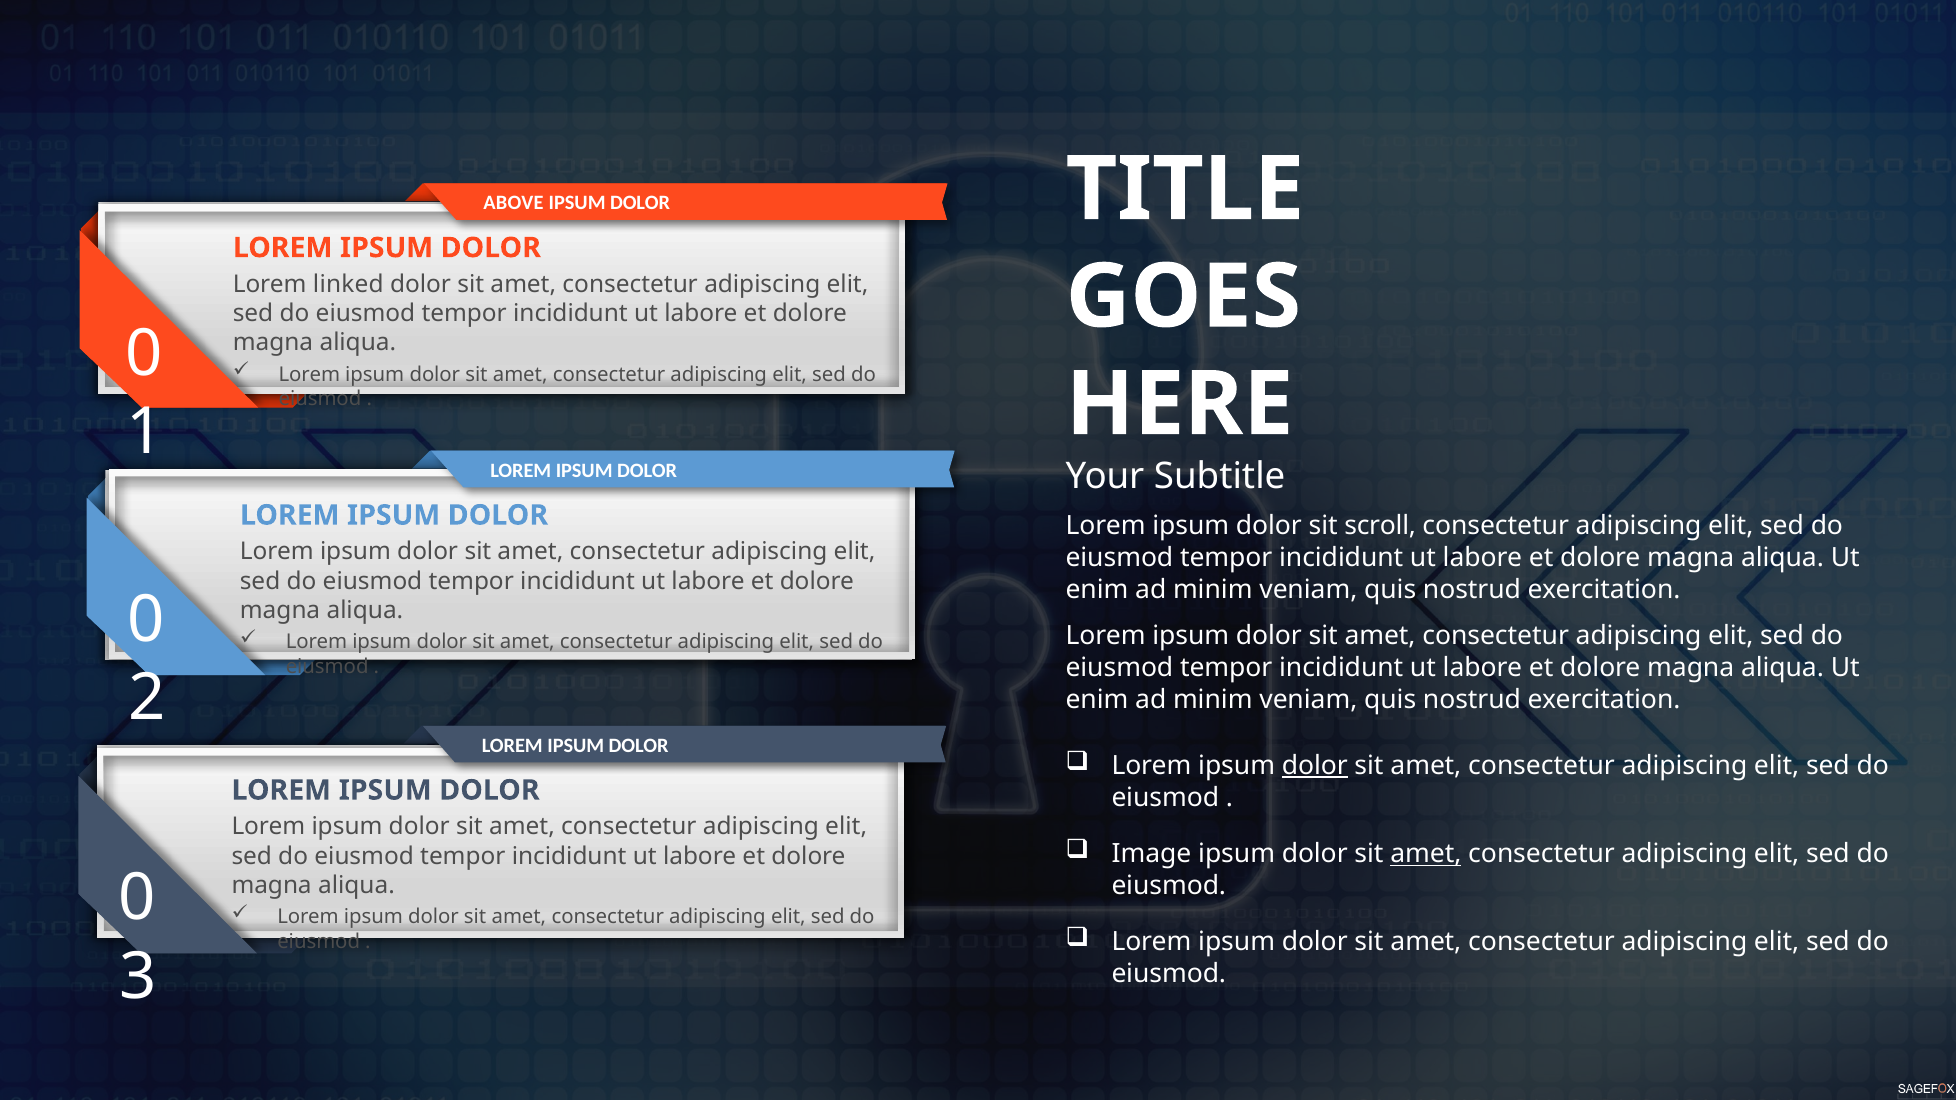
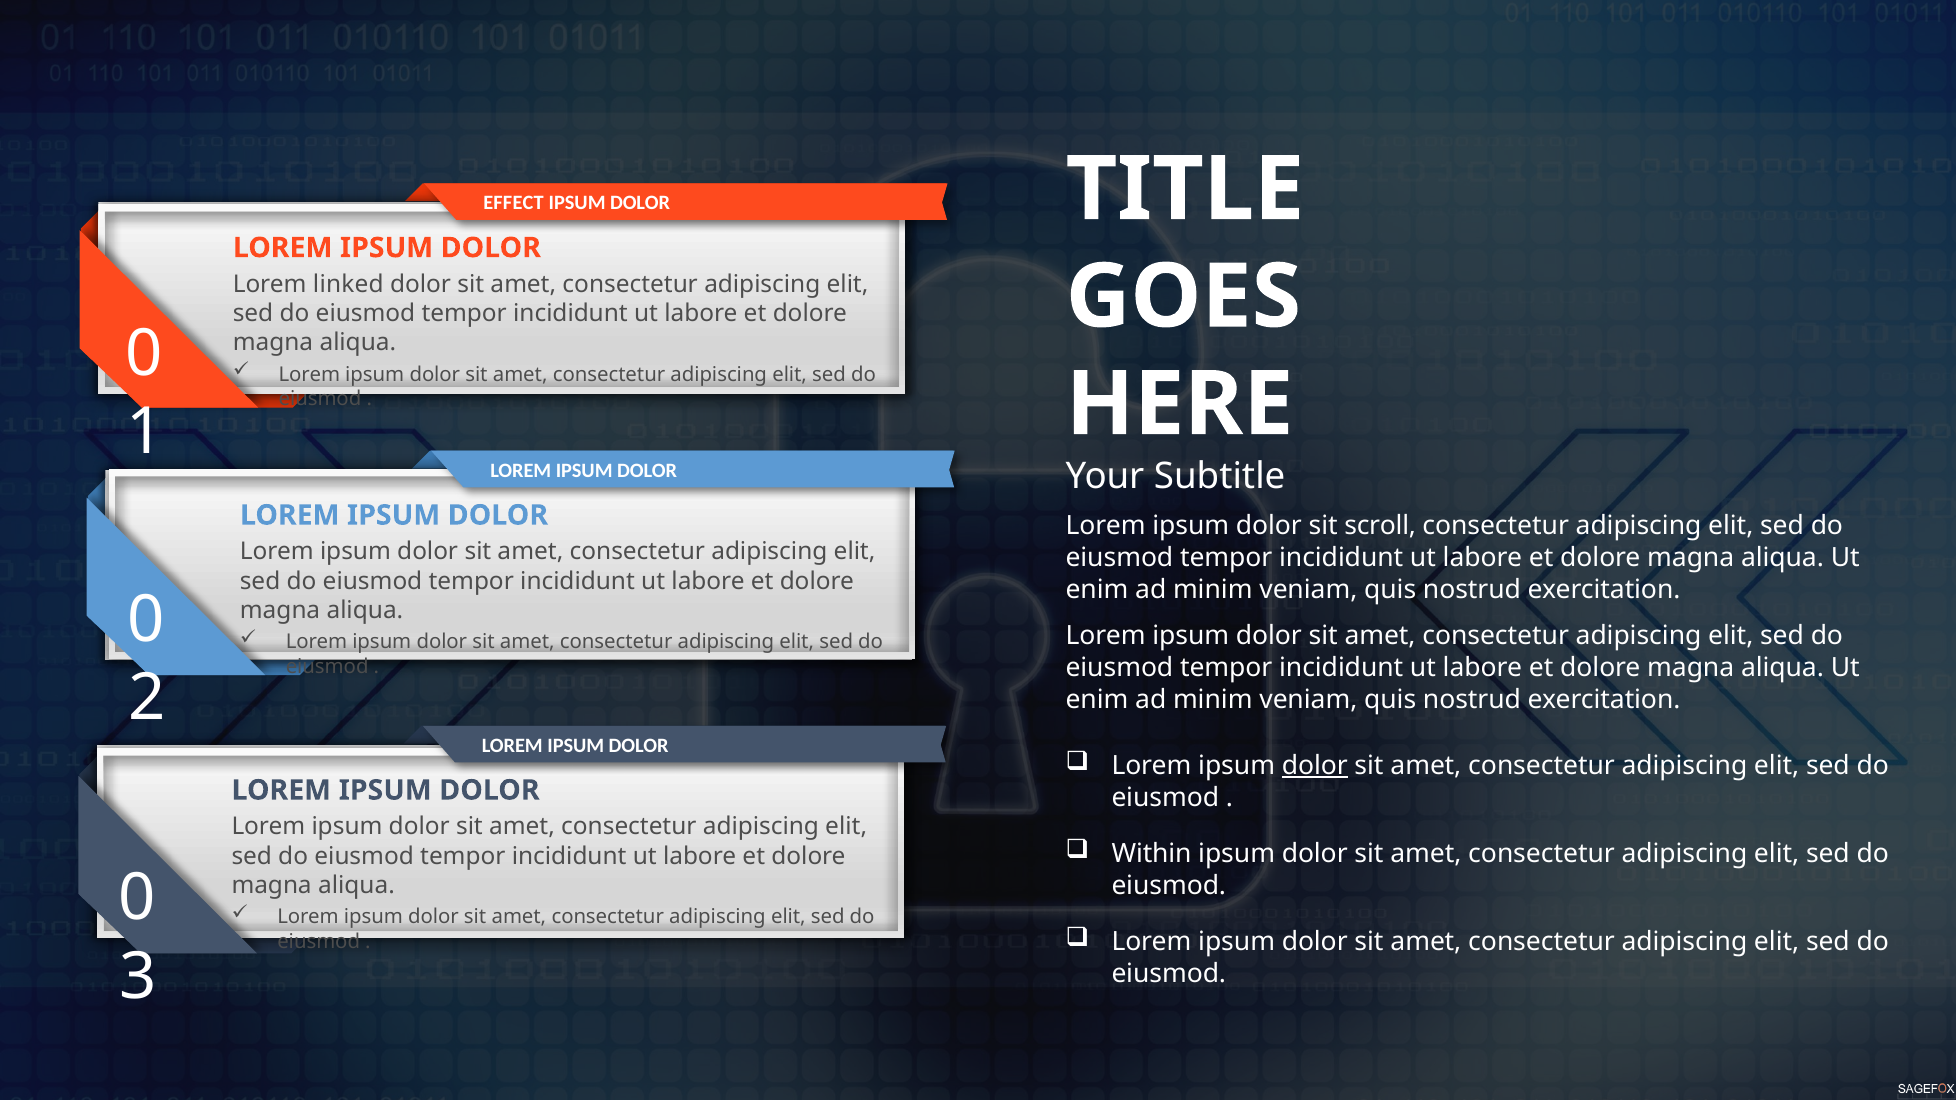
ABOVE: ABOVE -> EFFECT (514, 203)
Image: Image -> Within (1152, 854)
amet underline: present -> none (1426, 854)
